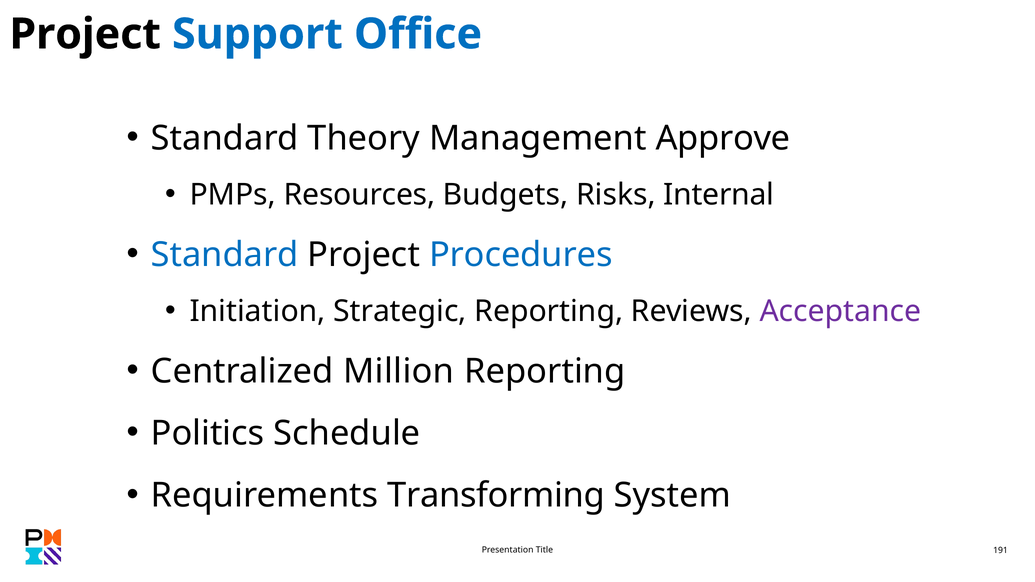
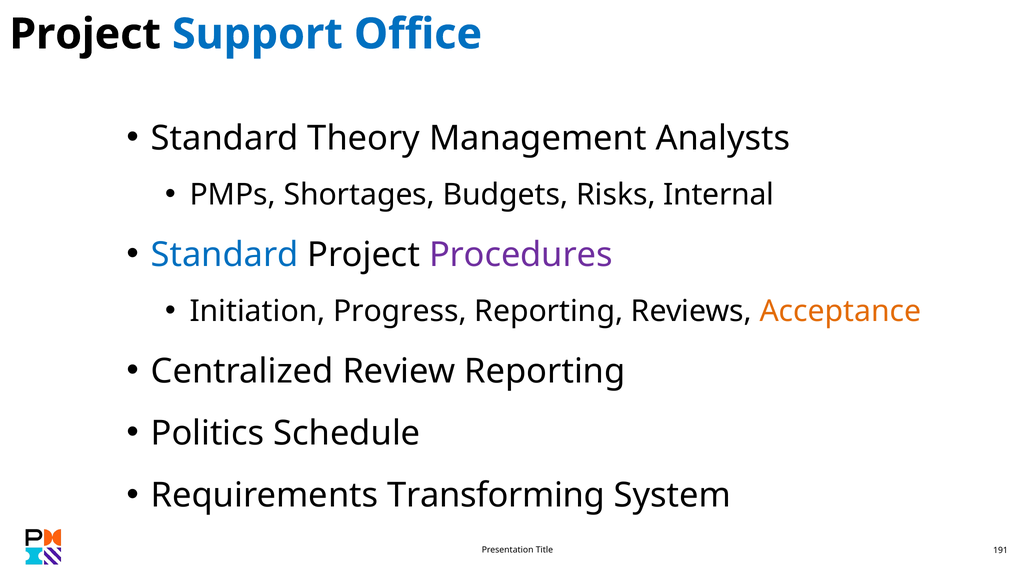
Approve: Approve -> Analysts (723, 138)
Resources: Resources -> Shortages (359, 195)
Procedures colour: blue -> purple (521, 255)
Strategic: Strategic -> Progress (400, 312)
Acceptance colour: purple -> orange (840, 312)
Million: Million -> Review (399, 371)
